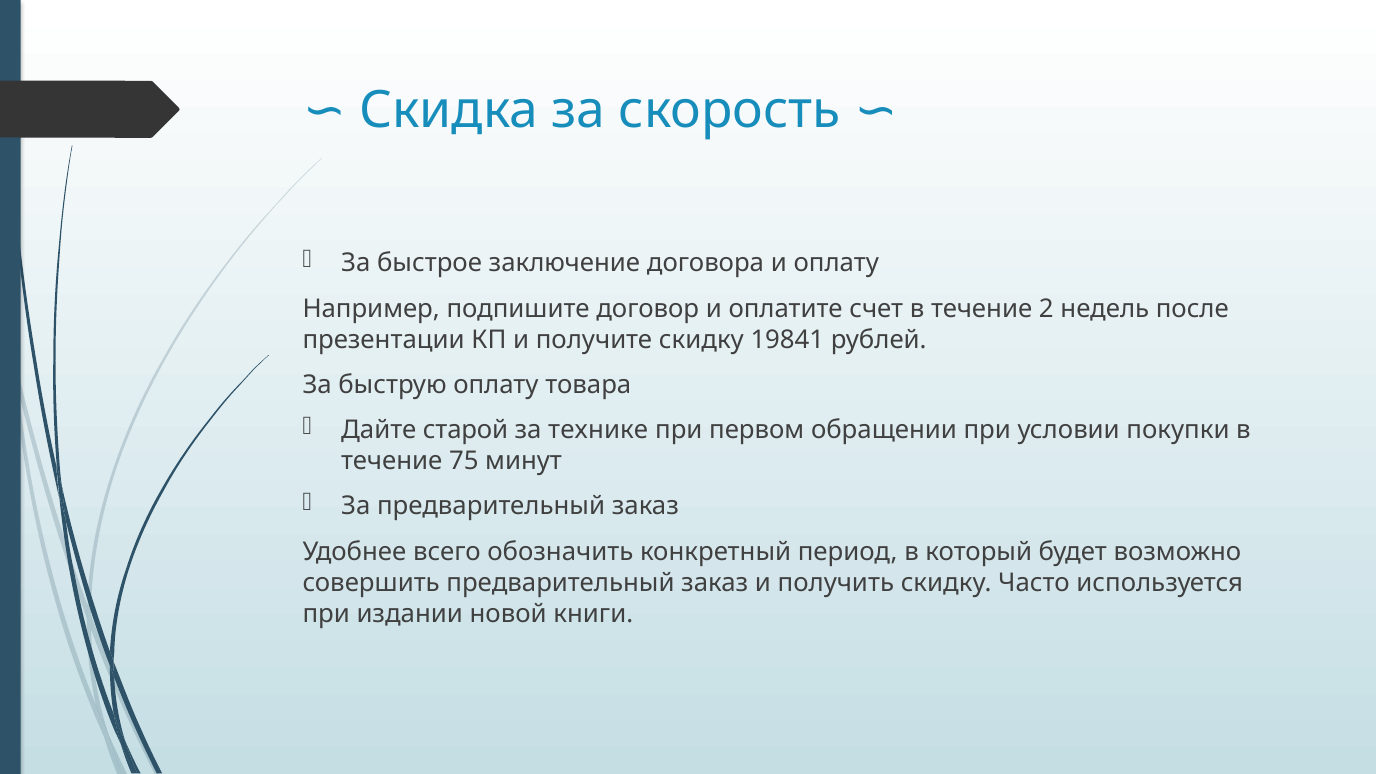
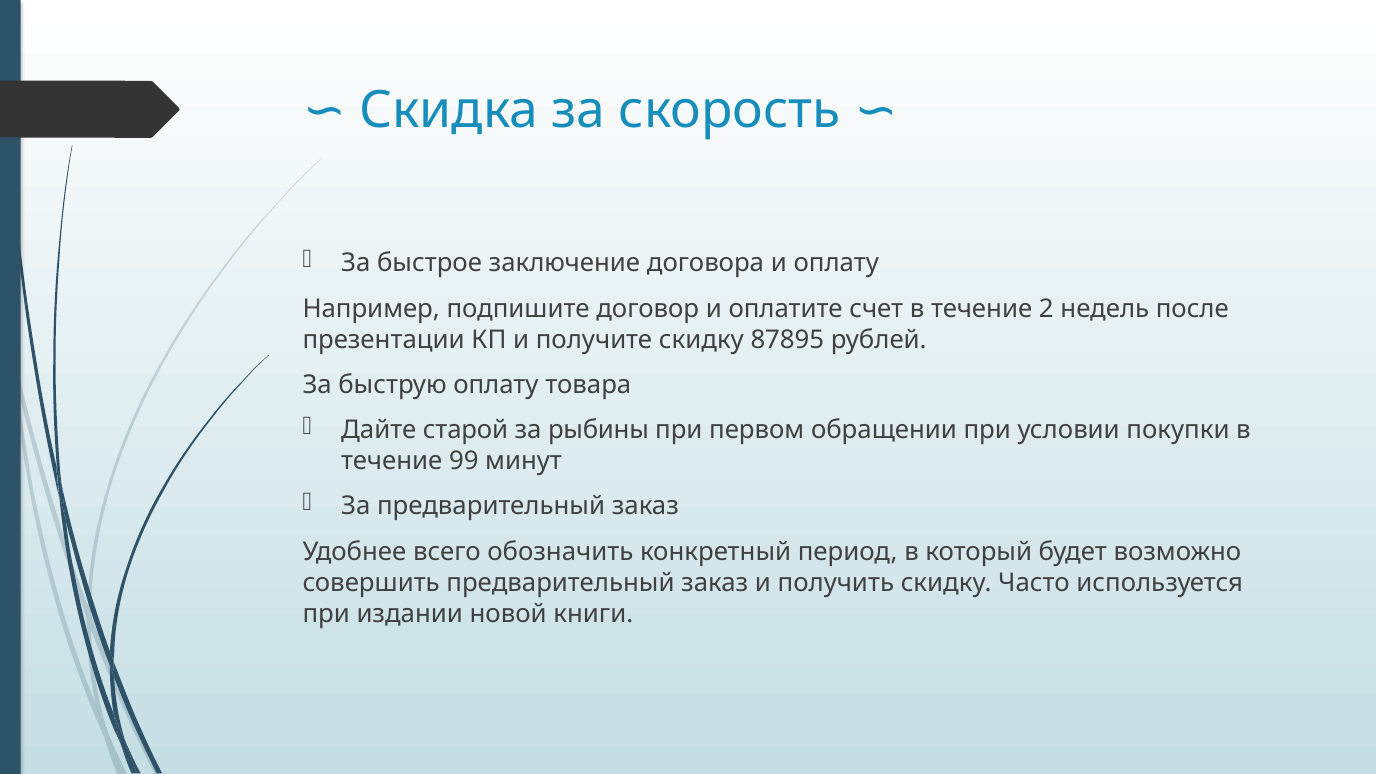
19841: 19841 -> 87895 (787, 340)
технике: технике -> рыбины (598, 430)
75: 75 -> 99 (464, 461)
